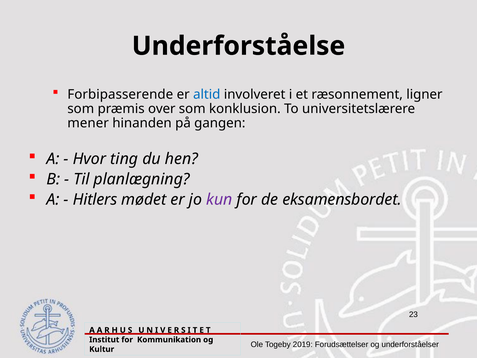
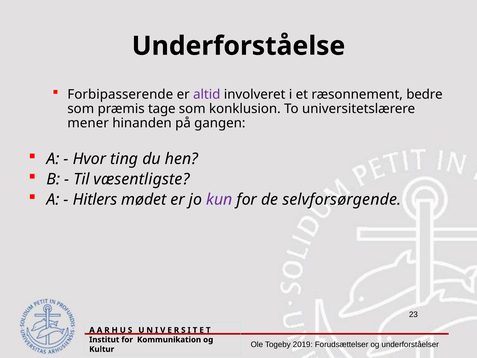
altid colour: blue -> purple (207, 94)
ligner: ligner -> bedre (424, 94)
over: over -> tage (162, 109)
planlægning: planlægning -> væsentligste (142, 179)
eksamensbordet: eksamensbordet -> selvforsørgende (342, 200)
